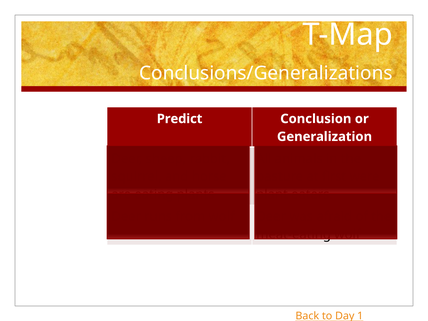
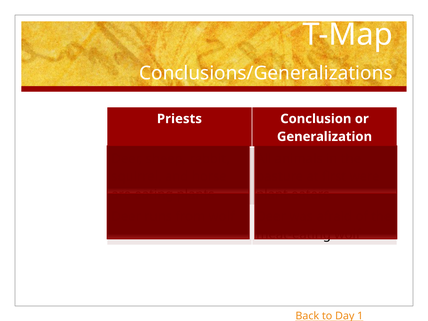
Predict: Predict -> Priests (179, 119)
